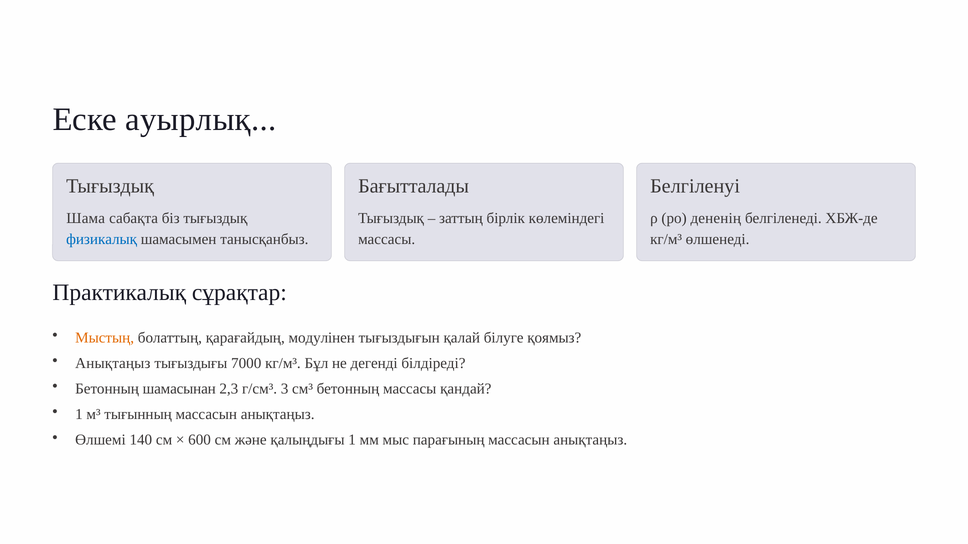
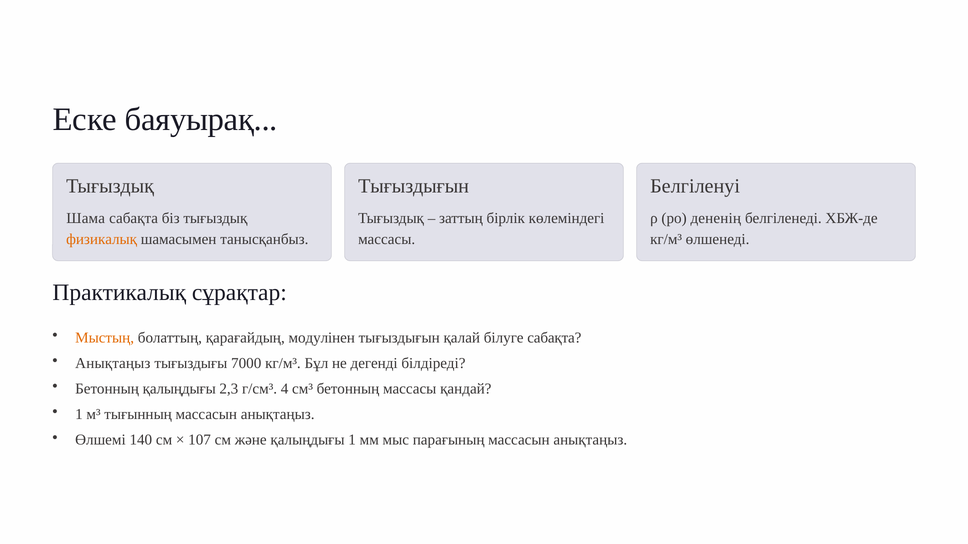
ауырлық: ауырлық -> баяуырақ (201, 119)
Бағытталады: Бағытталады -> Тығыздығын (414, 186)
физикалық colour: blue -> orange (102, 239)
білуге қоямыз: қоямыз -> сабақта (554, 338)
Бетонның шамасынан: шамасынан -> қалыңдығы (179, 389)
3: 3 -> 4 (285, 389)
600: 600 -> 107 (200, 440)
